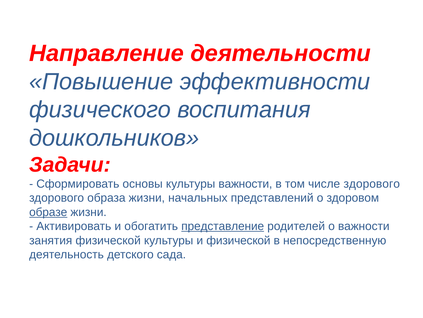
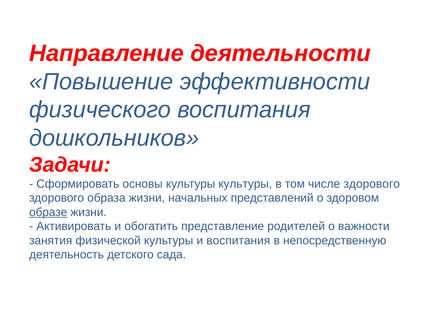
культуры важности: важности -> культуры (245, 183)
представление underline: present -> none (223, 226)
и физической: физической -> воспитания (238, 240)
